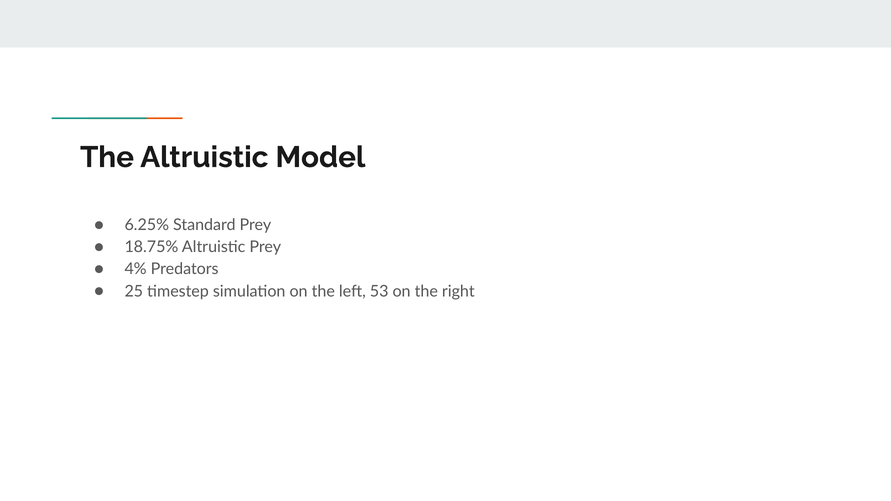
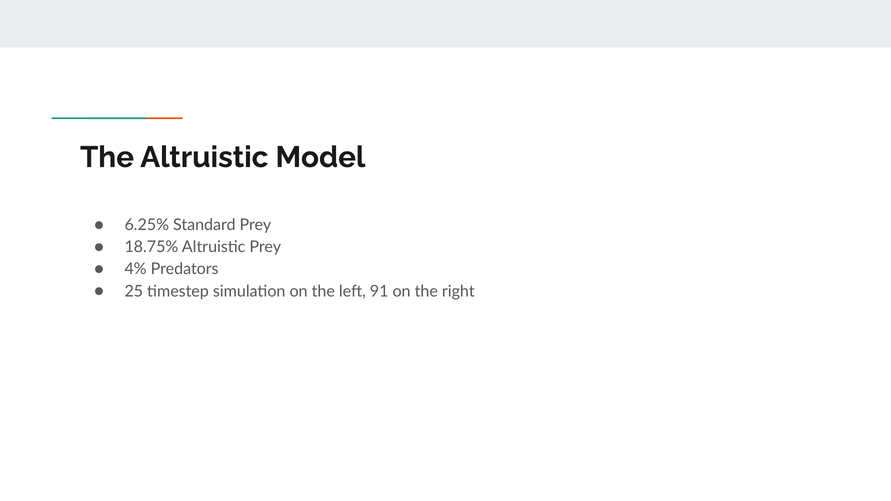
53: 53 -> 91 (379, 291)
